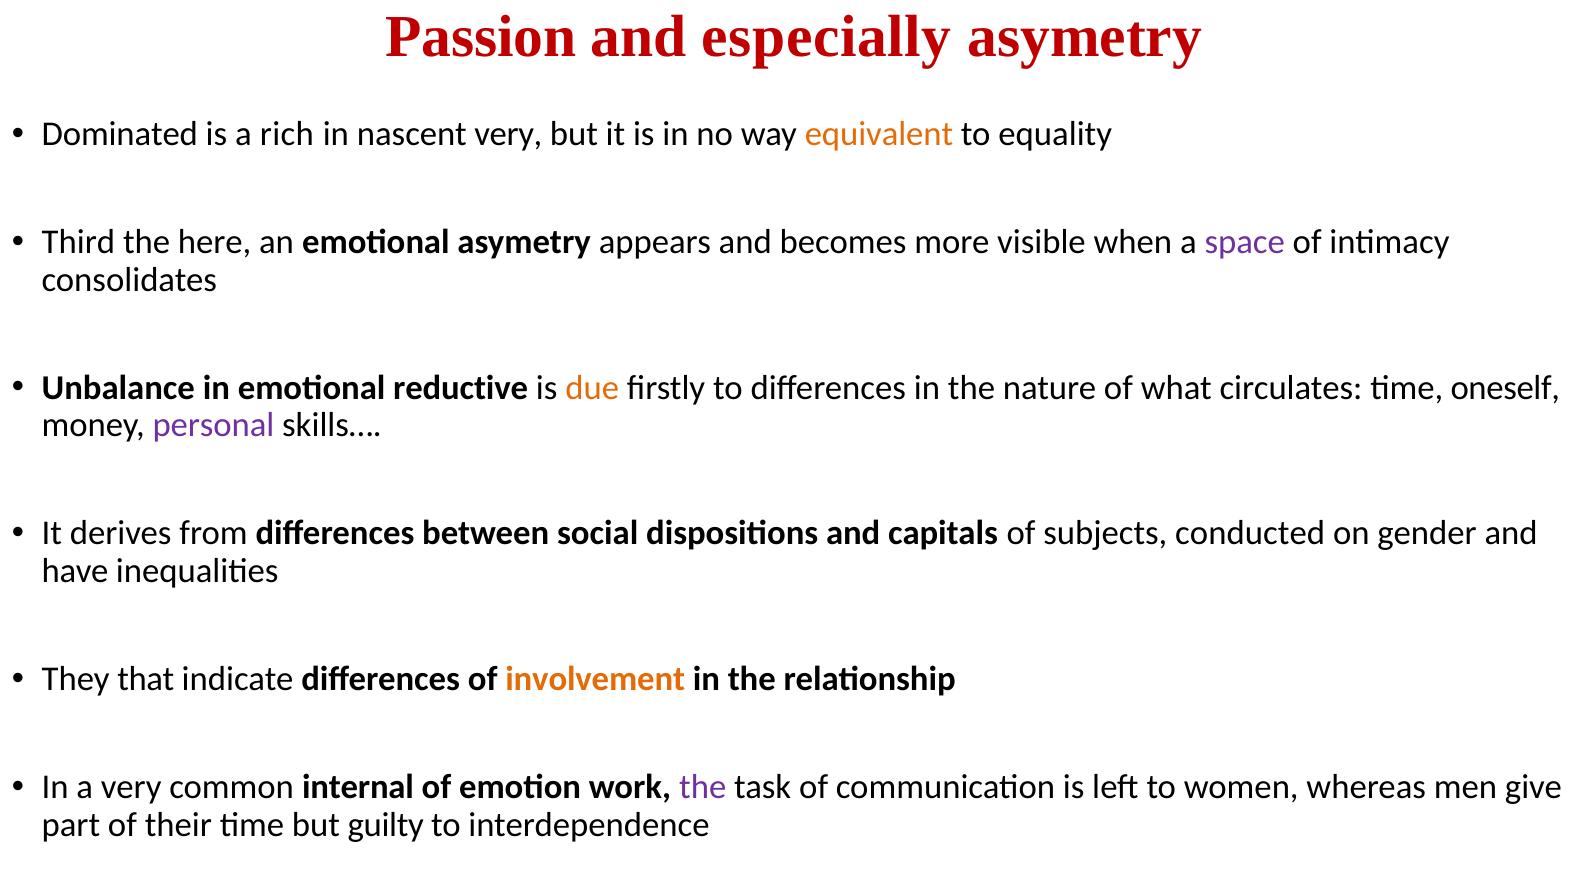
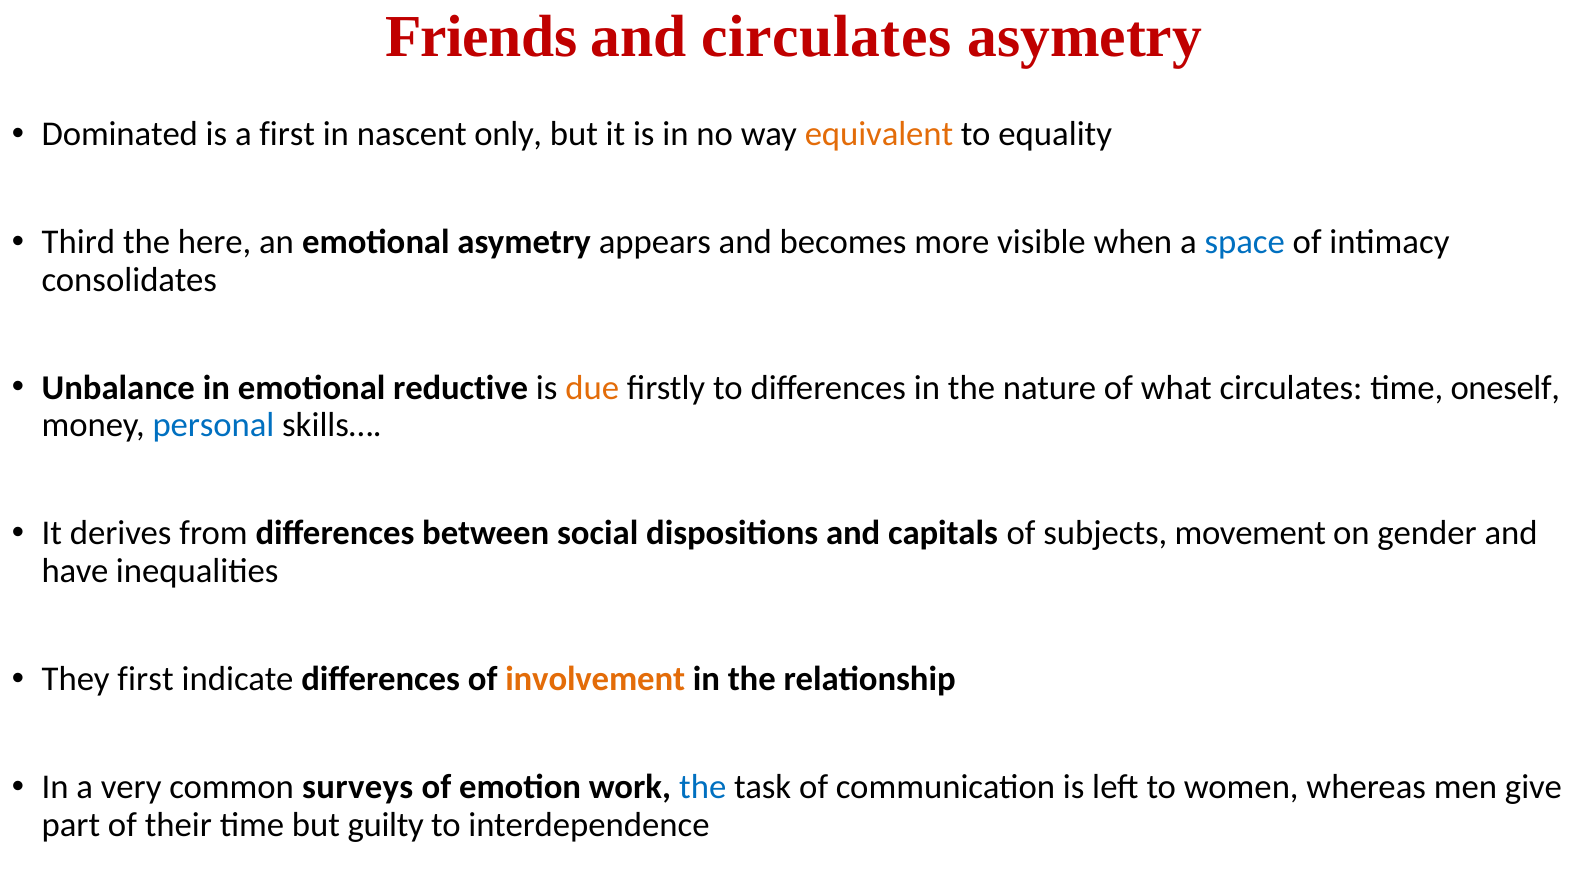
Passion: Passion -> Friends (481, 37)
and especially: especially -> circulates (827, 37)
a rich: rich -> first (287, 134)
nascent very: very -> only (508, 134)
space colour: purple -> blue (1245, 242)
personal colour: purple -> blue (213, 425)
conducted: conducted -> movement (1250, 534)
They that: that -> first (146, 679)
internal: internal -> surveys (358, 787)
the colour: purple -> blue (703, 787)
